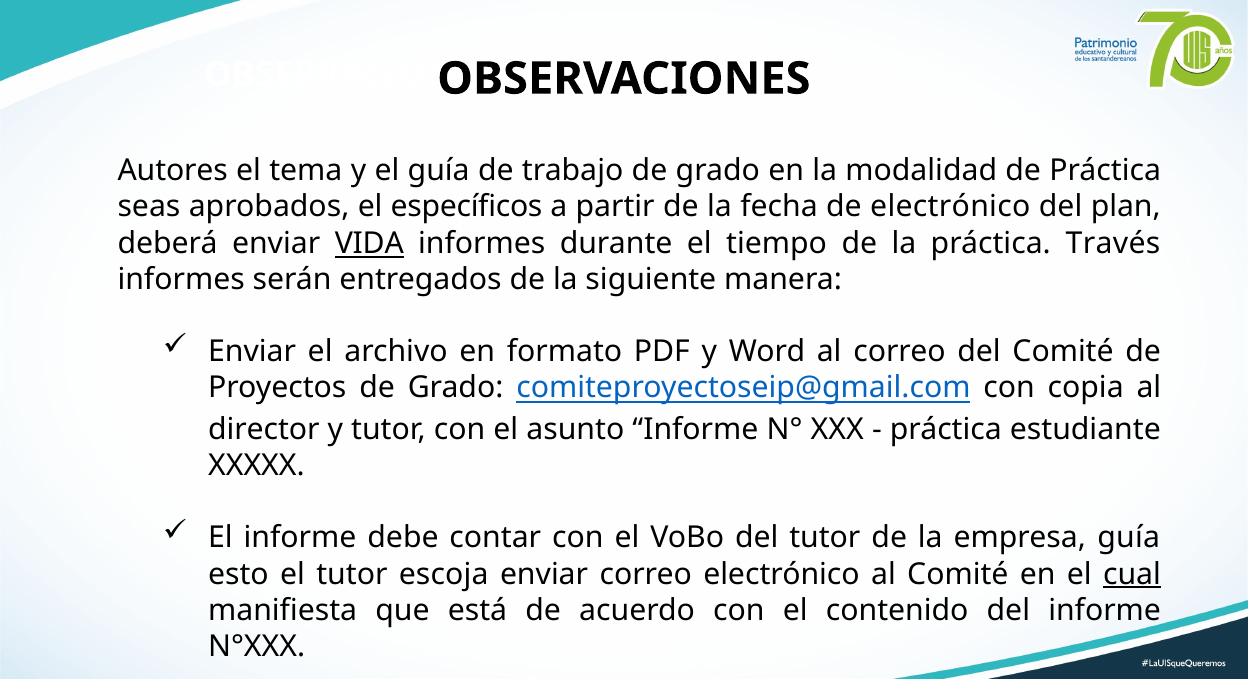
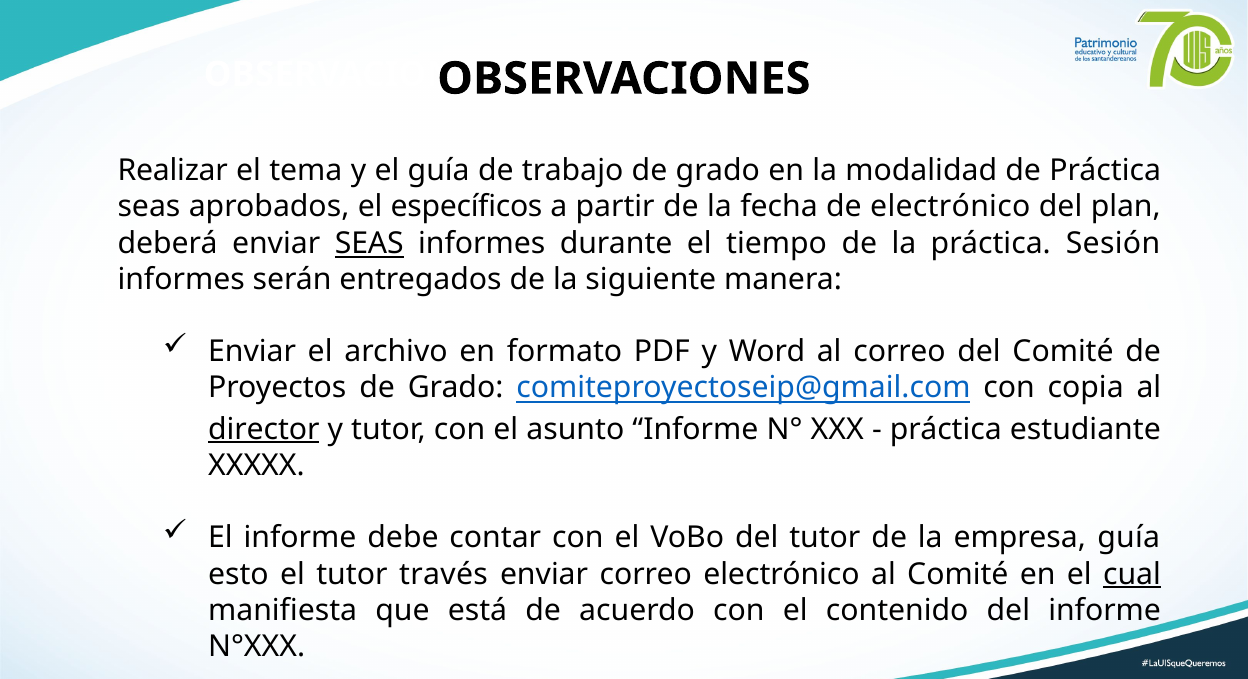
Autores: Autores -> Realizar (173, 171)
enviar VIDA: VIDA -> SEAS (369, 243)
Través: Través -> Sesión (1113, 243)
director underline: none -> present (264, 429)
escoja: escoja -> través (444, 574)
